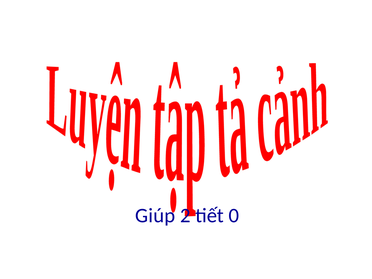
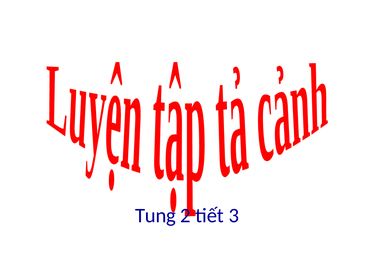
Giúp: Giúp -> Tung (155, 216)
0: 0 -> 3 (234, 216)
